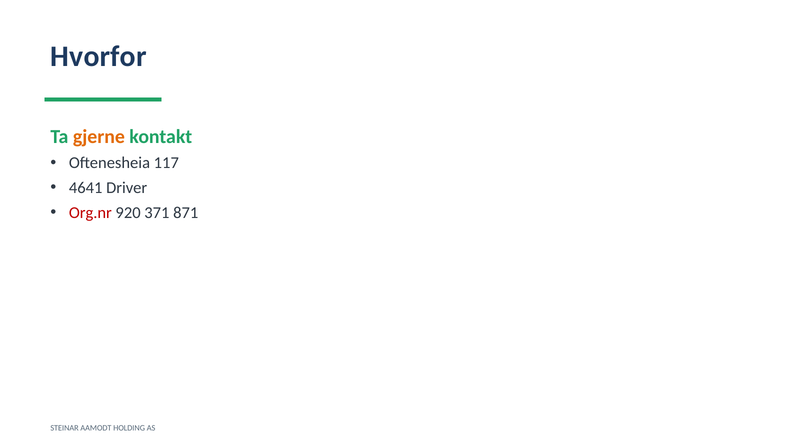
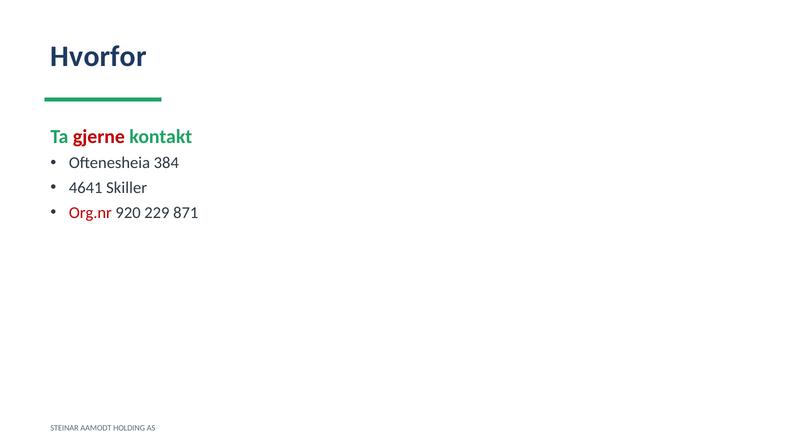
gjerne colour: orange -> red (99, 136)
117: 117 -> 384 (166, 163)
Driver: Driver -> Skiller (127, 188)
371: 371 -> 229 (157, 212)
